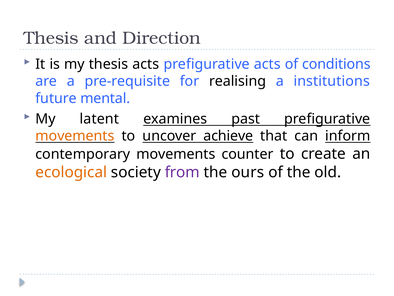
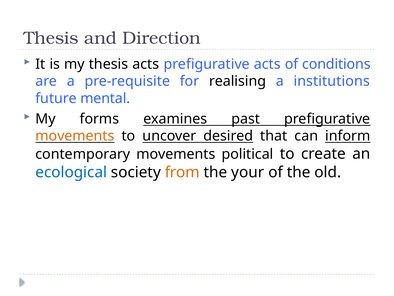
latent: latent -> forms (99, 119)
achieve: achieve -> desired (228, 136)
counter: counter -> political (248, 154)
ecological colour: orange -> blue (71, 172)
from colour: purple -> orange (182, 172)
ours: ours -> your (248, 172)
